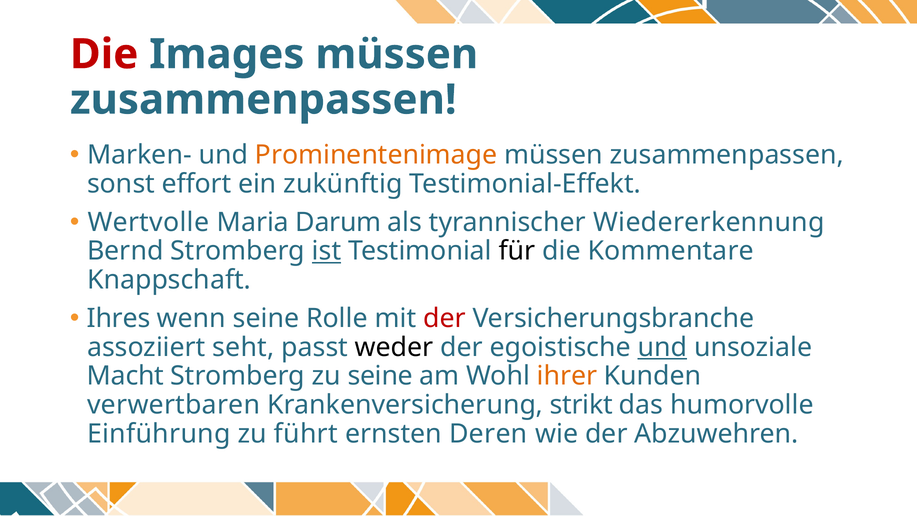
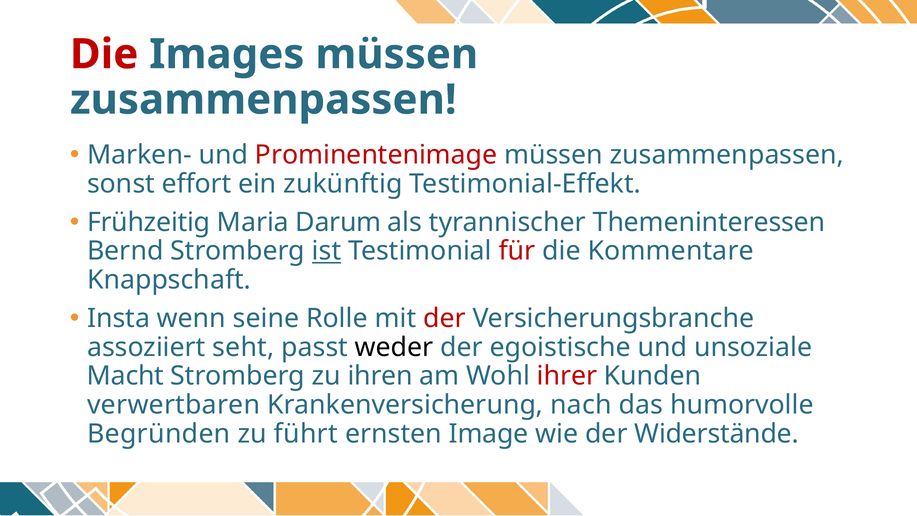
Prominentenimage colour: orange -> red (376, 155)
Wertvolle: Wertvolle -> Frühzeitig (149, 222)
Wiedererkennung: Wiedererkennung -> Themeninteressen (709, 222)
für colour: black -> red (517, 251)
Ihres: Ihres -> Insta (119, 318)
und underline: present -> none (662, 347)
zu seine: seine -> ihren (380, 376)
ihrer colour: orange -> red (567, 376)
strikt: strikt -> nach (581, 405)
Einführung: Einführung -> Begründen (159, 434)
Deren: Deren -> Image (489, 434)
Abzuwehren: Abzuwehren -> Widerstände (717, 434)
